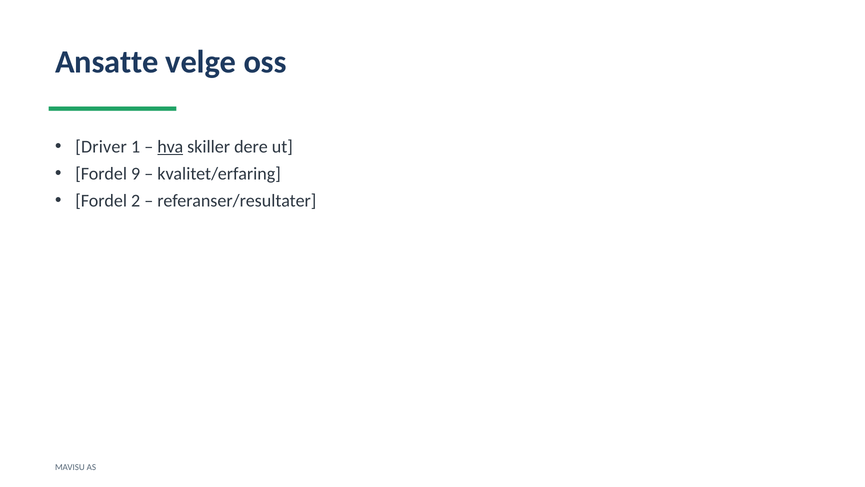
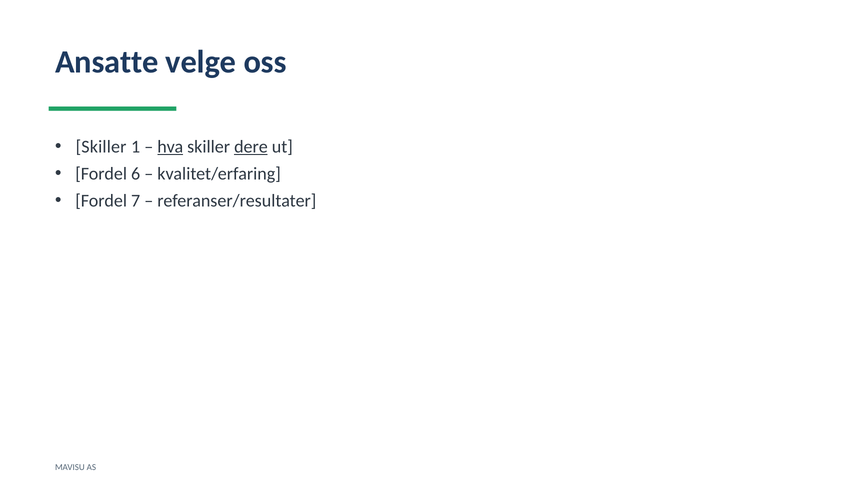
Driver: Driver -> Skiller (101, 147)
dere underline: none -> present (251, 147)
9: 9 -> 6 (136, 174)
2: 2 -> 7 (136, 201)
